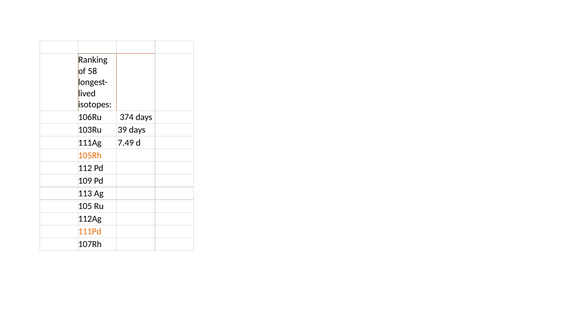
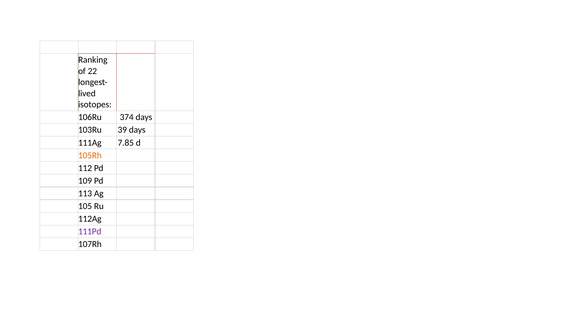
58: 58 -> 22 (92, 71)
7.49: 7.49 -> 7.85 (126, 143)
111Pd colour: orange -> purple (90, 231)
